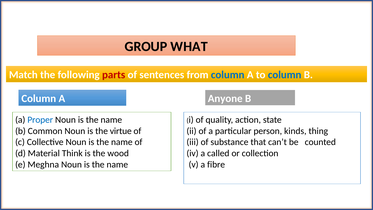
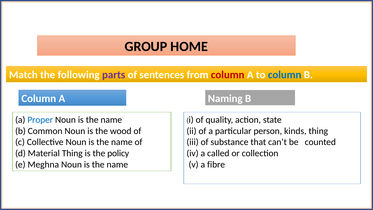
WHAT: WHAT -> HOME (189, 46)
parts colour: red -> purple (114, 75)
column colour: blue -> red (228, 75)
Anyone: Anyone -> Naming (225, 98)
virtue: virtue -> wood (121, 131)
Material Think: Think -> Thing (72, 153)
wood: wood -> policy (118, 153)
